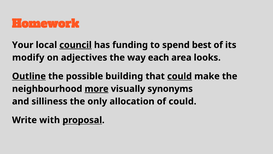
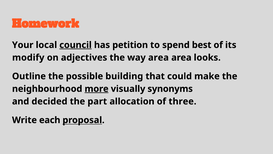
funding: funding -> petition (130, 45)
way each: each -> area (158, 57)
Outline underline: present -> none (29, 76)
could underline: present -> none (180, 76)
silliness: silliness -> decided (49, 101)
only: only -> part (97, 101)
of could: could -> three (182, 101)
with: with -> each (50, 120)
